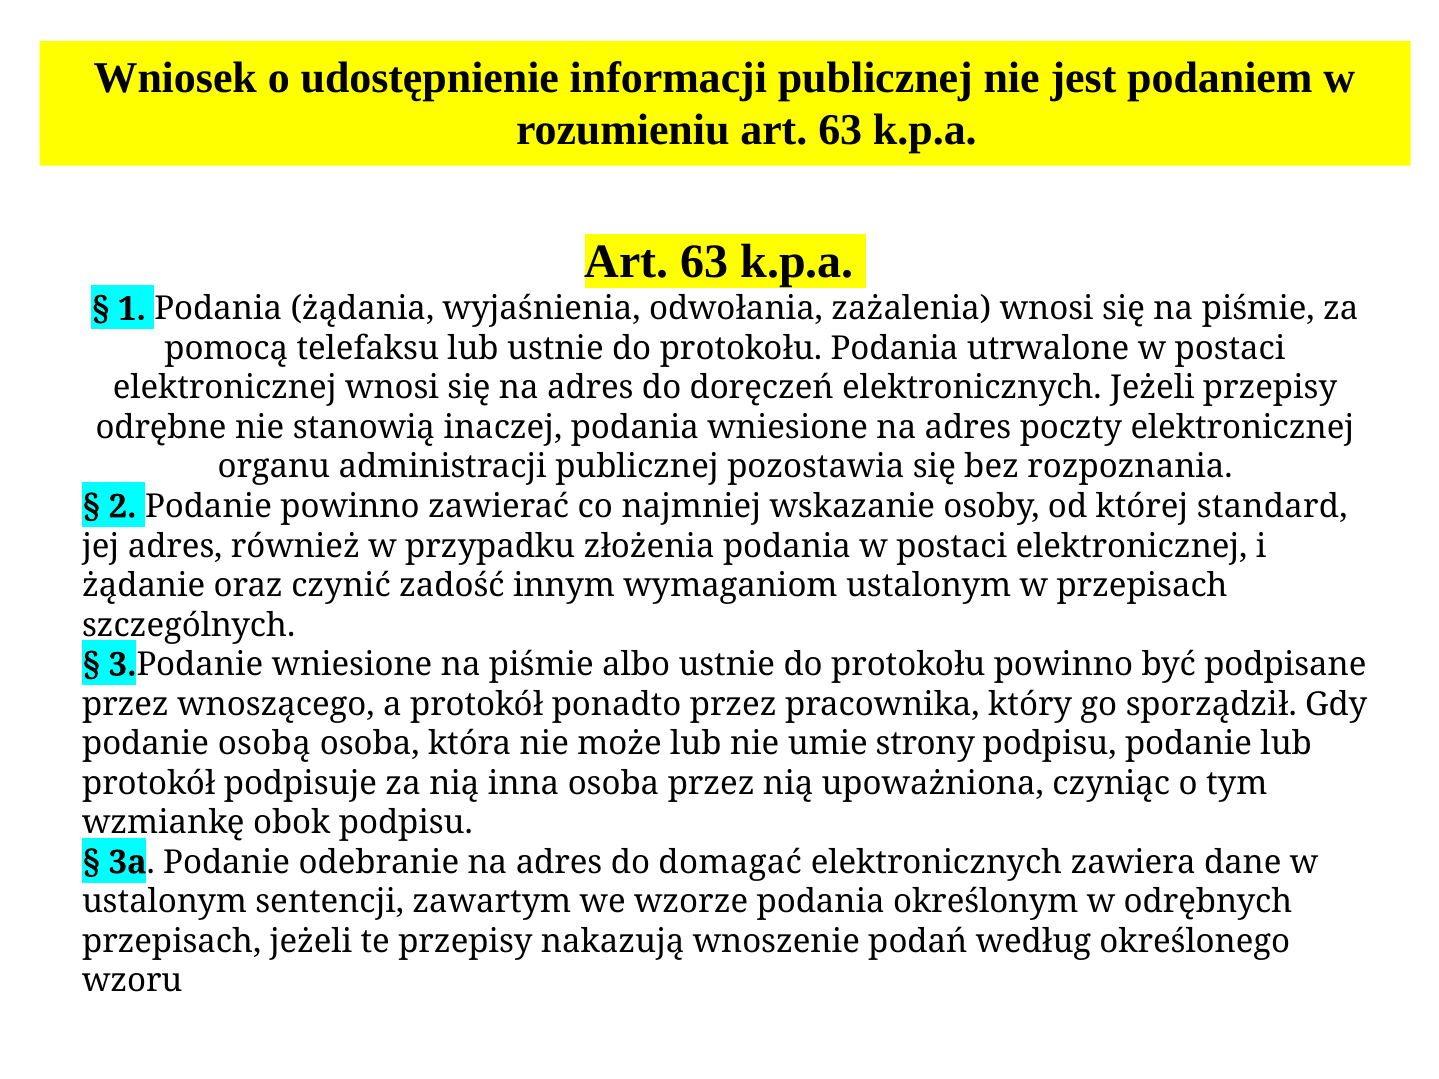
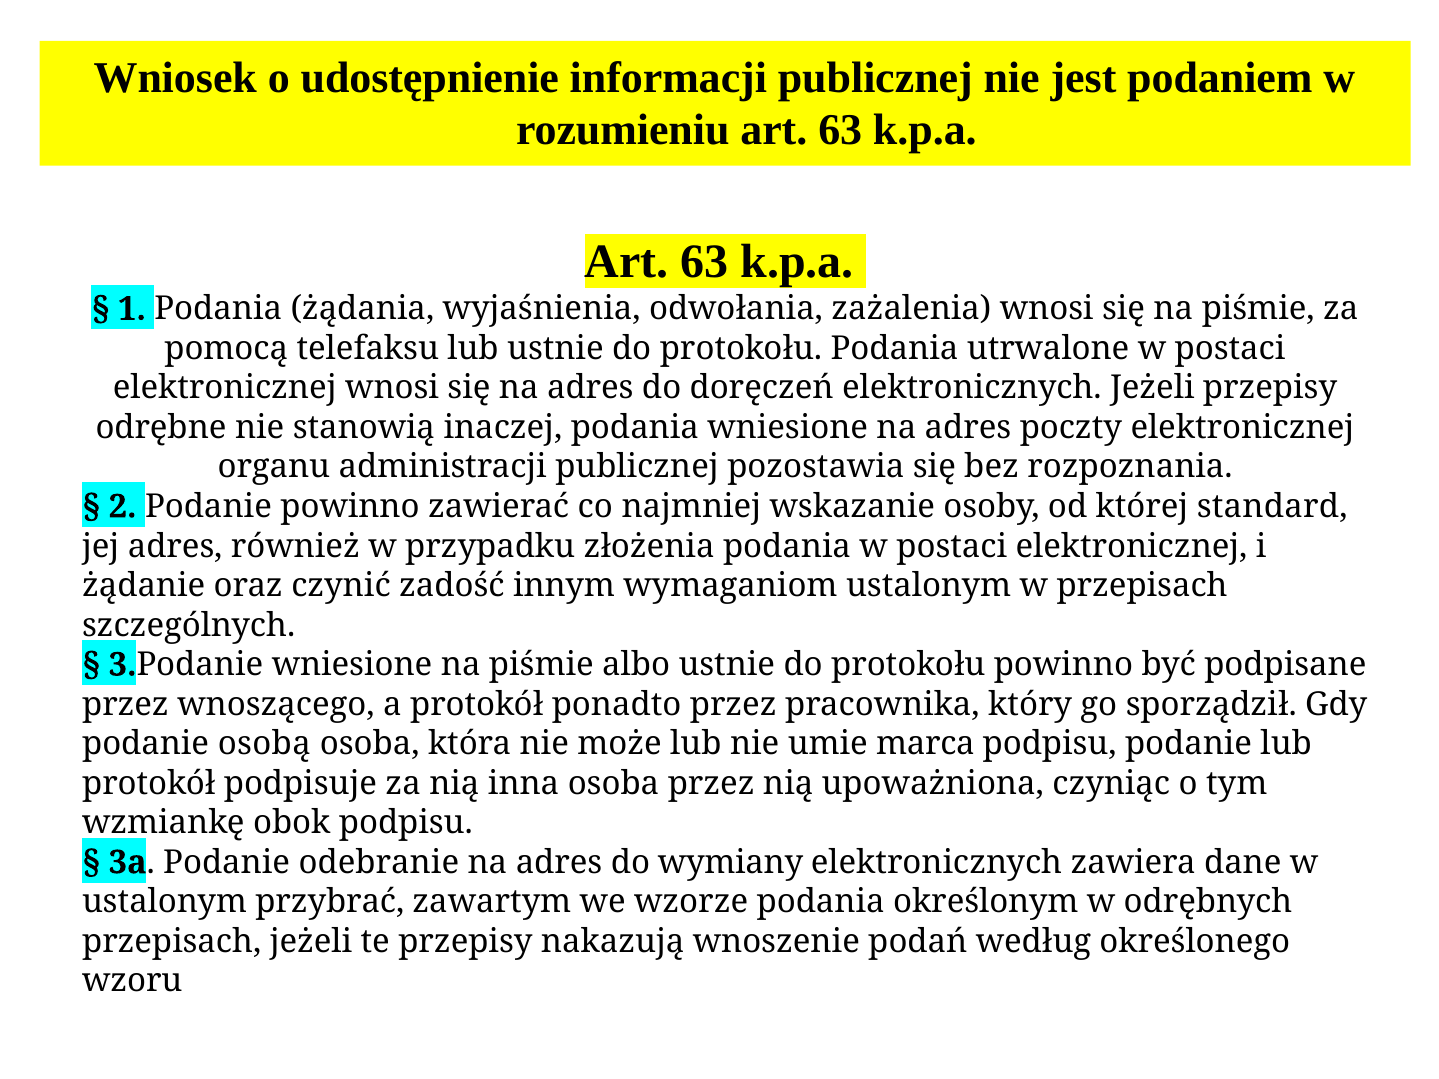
strony: strony -> marca (925, 744)
domagać: domagać -> wymiany (731, 863)
sentencji: sentencji -> przybrać (330, 902)
